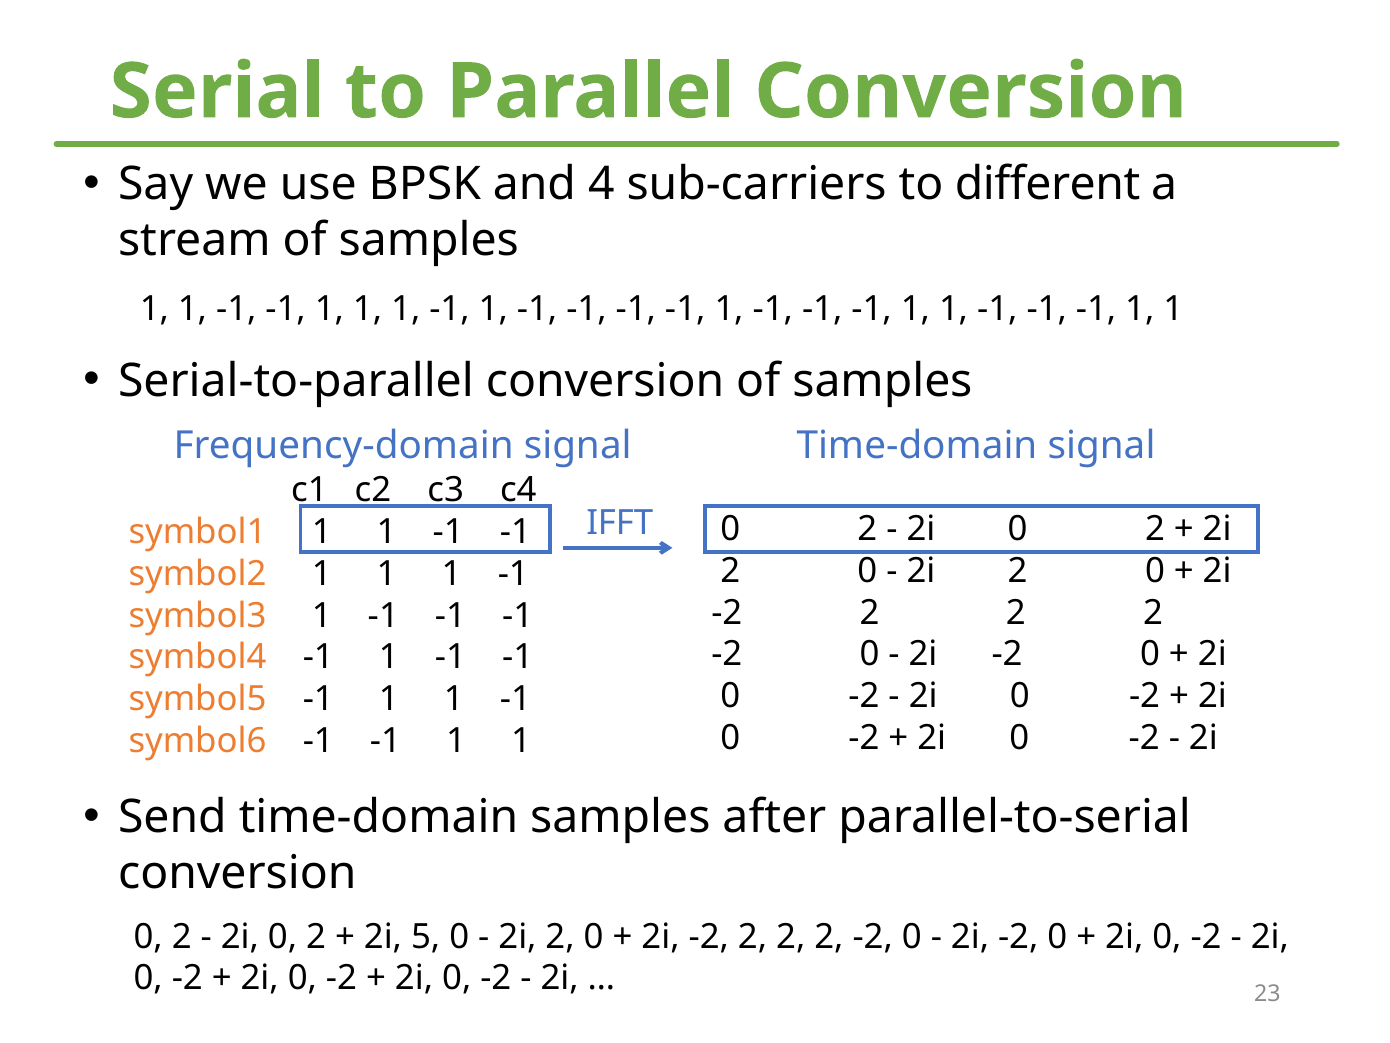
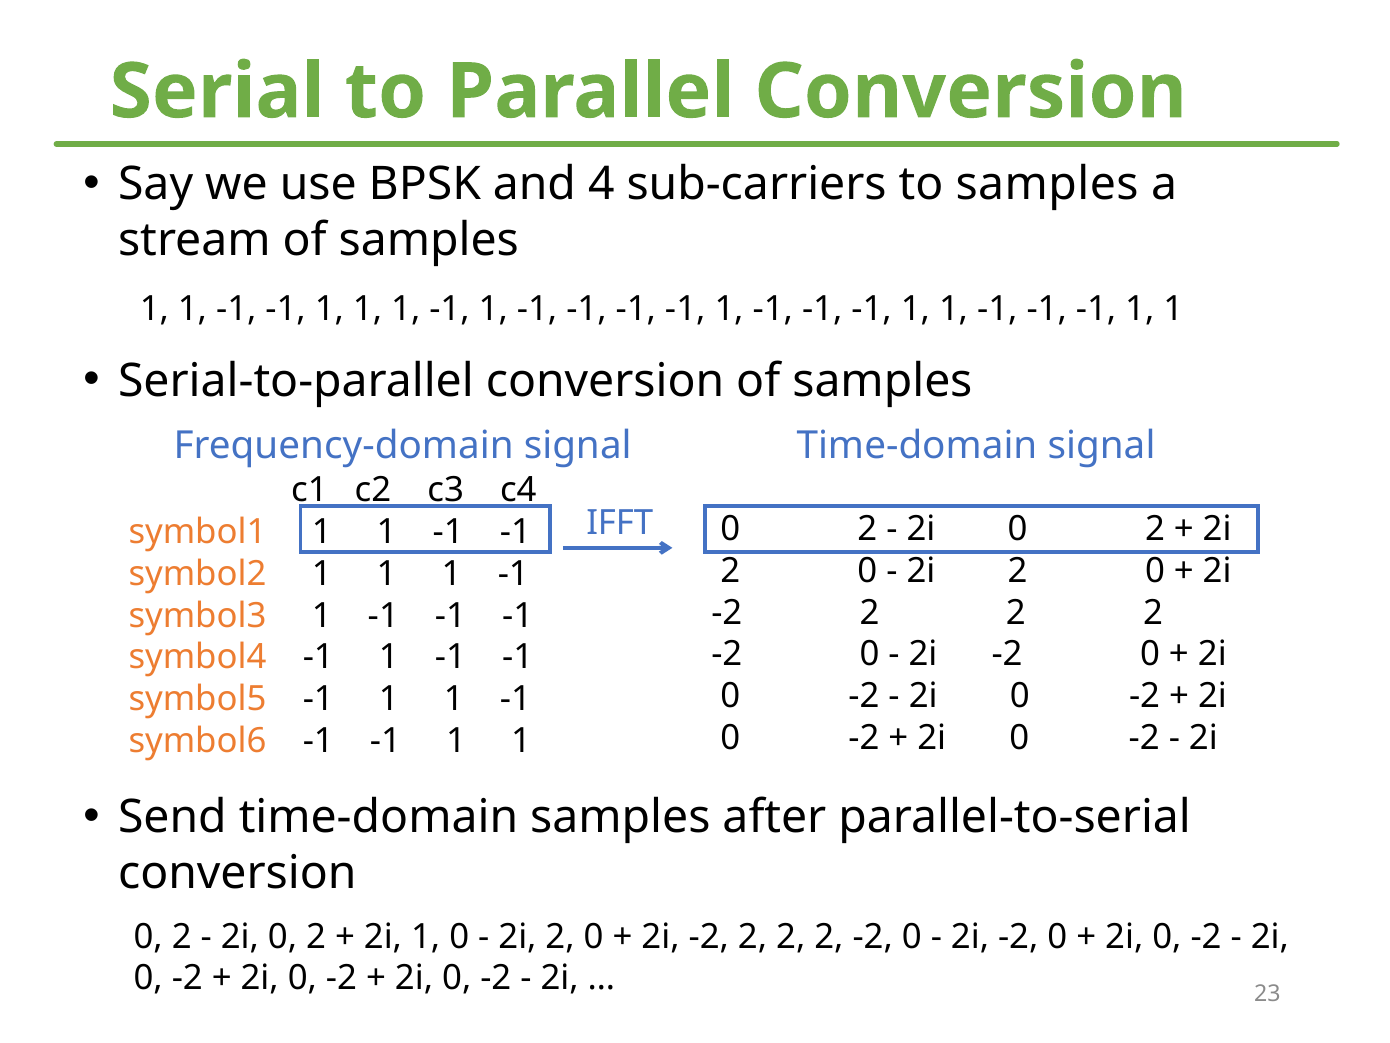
to different: different -> samples (1047, 184)
2i 5: 5 -> 1 (426, 936)
